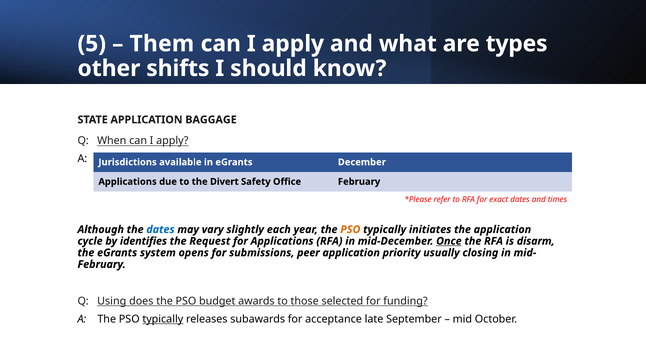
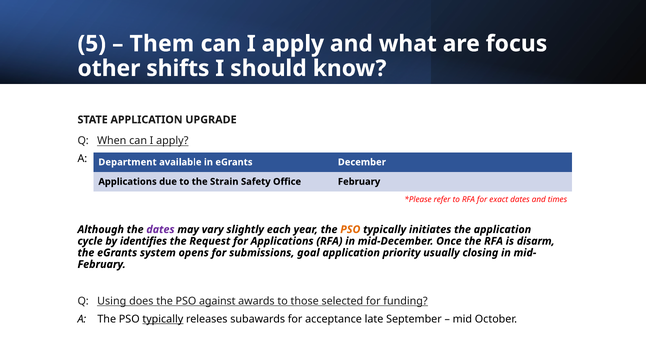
types: types -> focus (517, 44)
BAGGAGE: BAGGAGE -> UPGRADE (211, 120)
Jurisdictions: Jurisdictions -> Department (128, 162)
Divert: Divert -> Strain (224, 181)
dates colour: blue -> purple (160, 229)
Once underline: present -> none (449, 241)
peer: peer -> goal (308, 252)
budget: budget -> against (217, 300)
